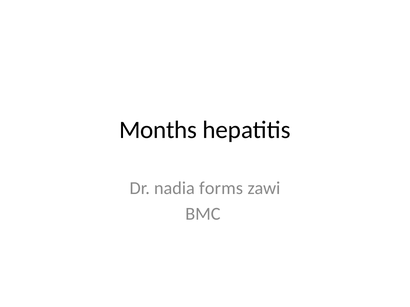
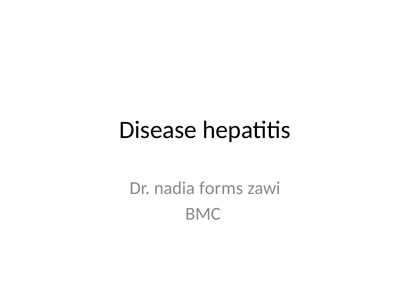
Months: Months -> Disease (158, 130)
